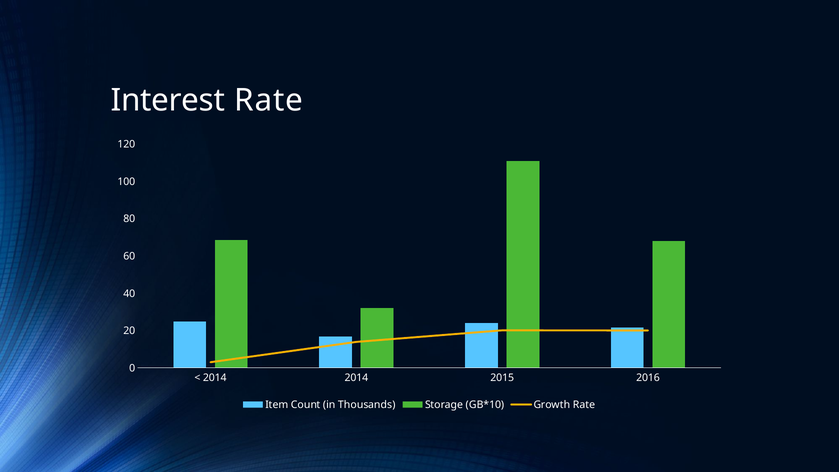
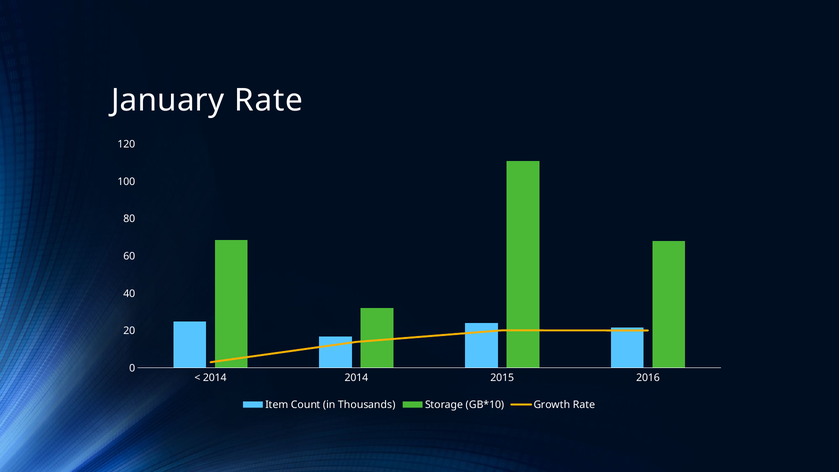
Interest: Interest -> January (168, 100)
